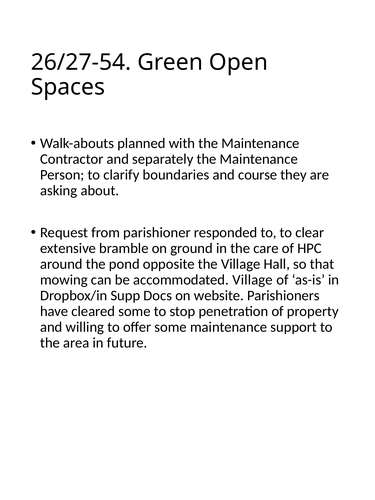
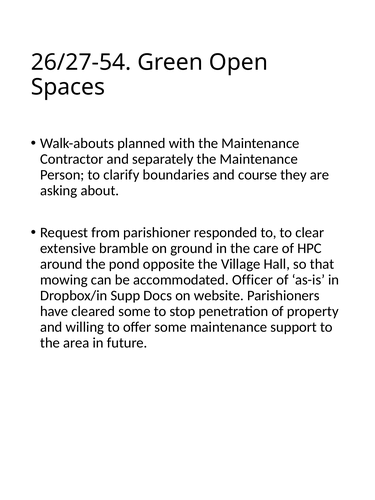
accommodated Village: Village -> Officer (253, 280)
